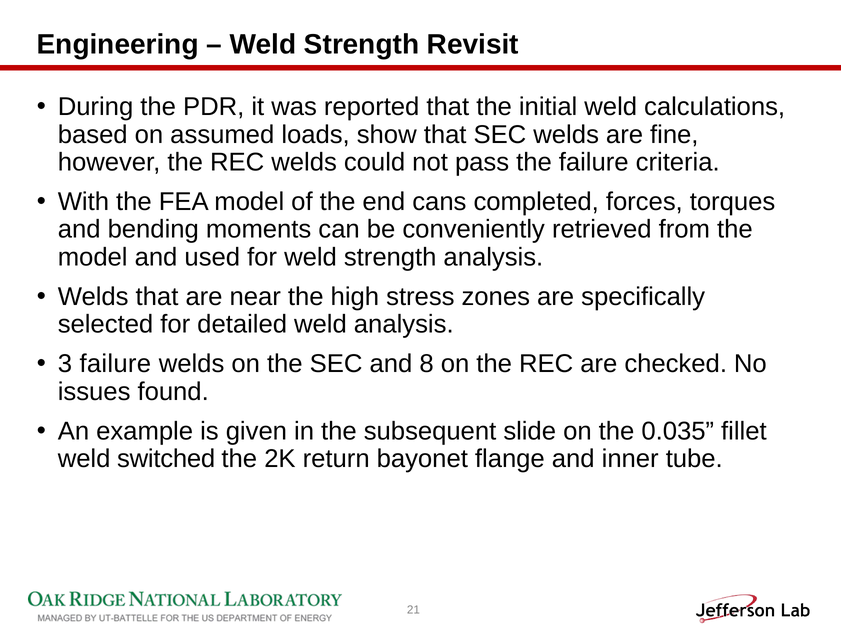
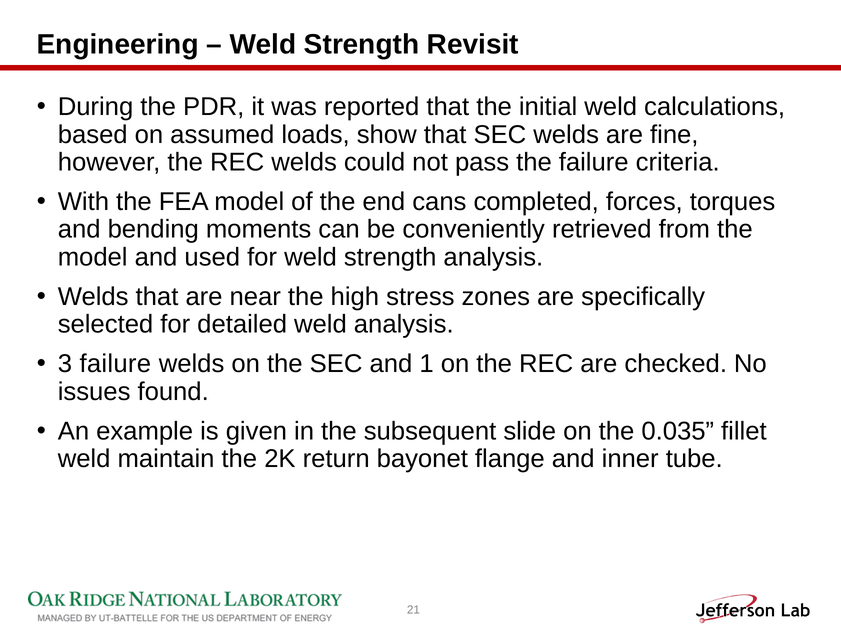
8: 8 -> 1 (427, 364)
switched: switched -> maintain (166, 459)
